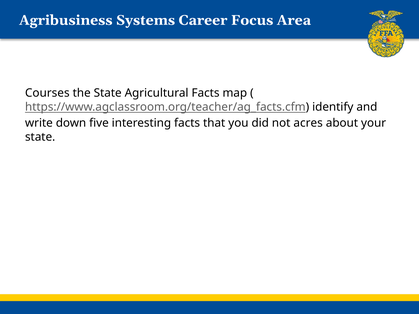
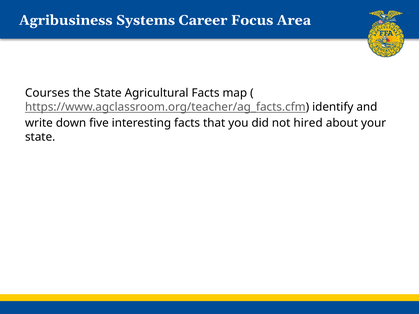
acres: acres -> hired (308, 123)
